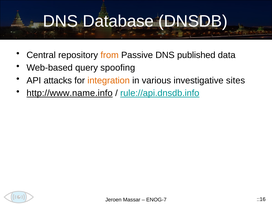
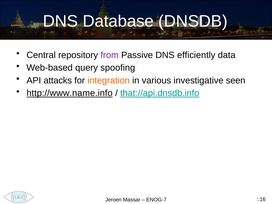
from colour: orange -> purple (110, 55)
published: published -> efficiently (196, 55)
sites: sites -> seen (236, 80)
rule://api.dnsdb.info: rule://api.dnsdb.info -> that://api.dnsdb.info (160, 93)
